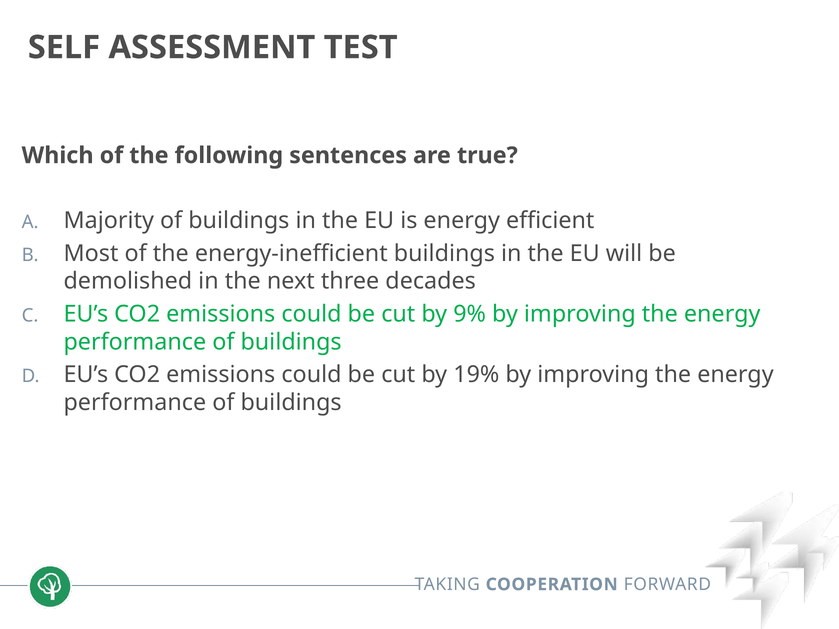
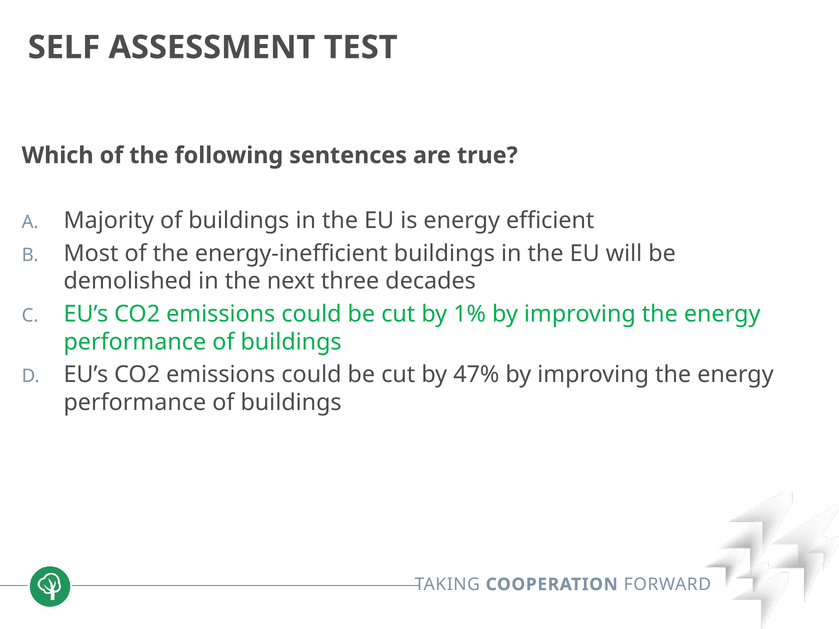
9%: 9% -> 1% (470, 314)
19%: 19% -> 47% (476, 375)
